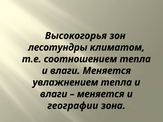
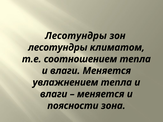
Высокогорья: Высокогорья -> Лесотундры (76, 36)
географии: географии -> поясности (73, 106)
